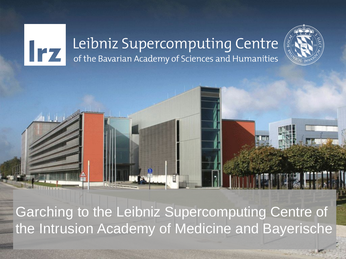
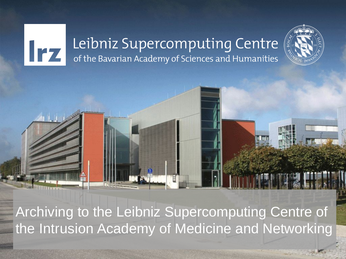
Garching: Garching -> Archiving (45, 212)
Bayerische: Bayerische -> Networking (298, 229)
